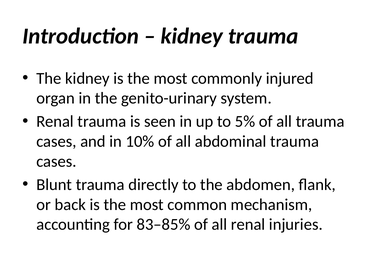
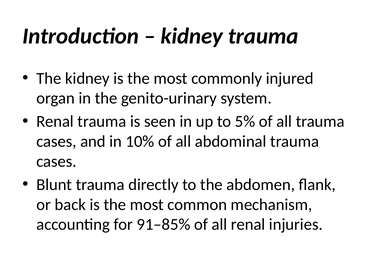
83–85%: 83–85% -> 91–85% (164, 224)
